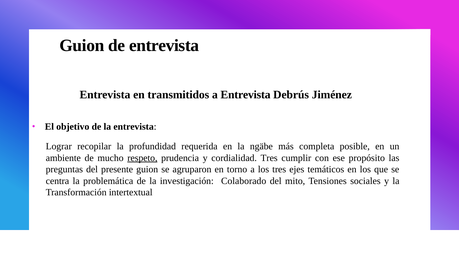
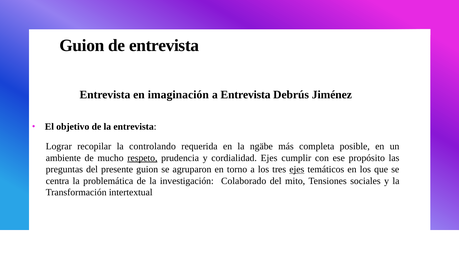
transmitidos: transmitidos -> imaginación (178, 95)
profundidad: profundidad -> controlando (152, 147)
cordialidad Tres: Tres -> Ejes (269, 158)
ejes underline: none -> present (297, 170)
